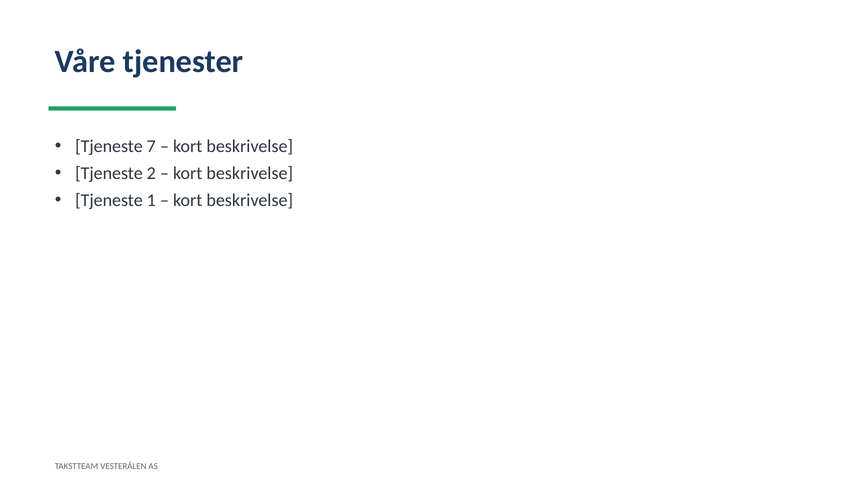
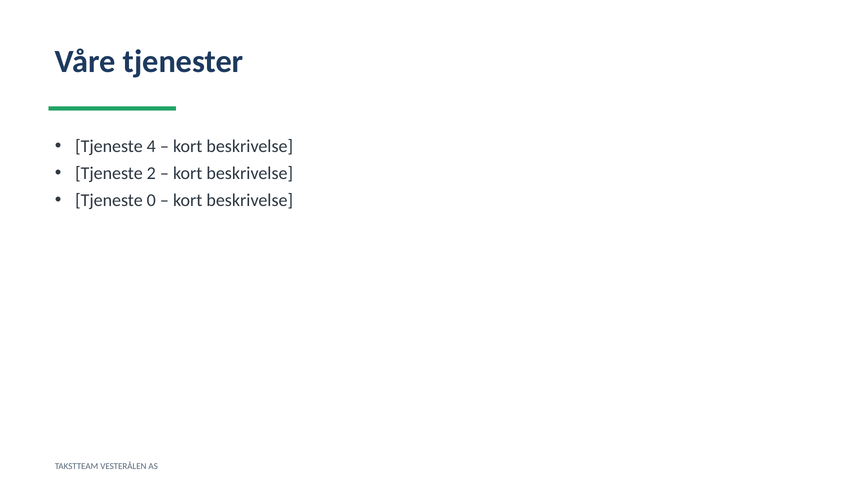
7: 7 -> 4 (151, 146)
1: 1 -> 0 (151, 200)
